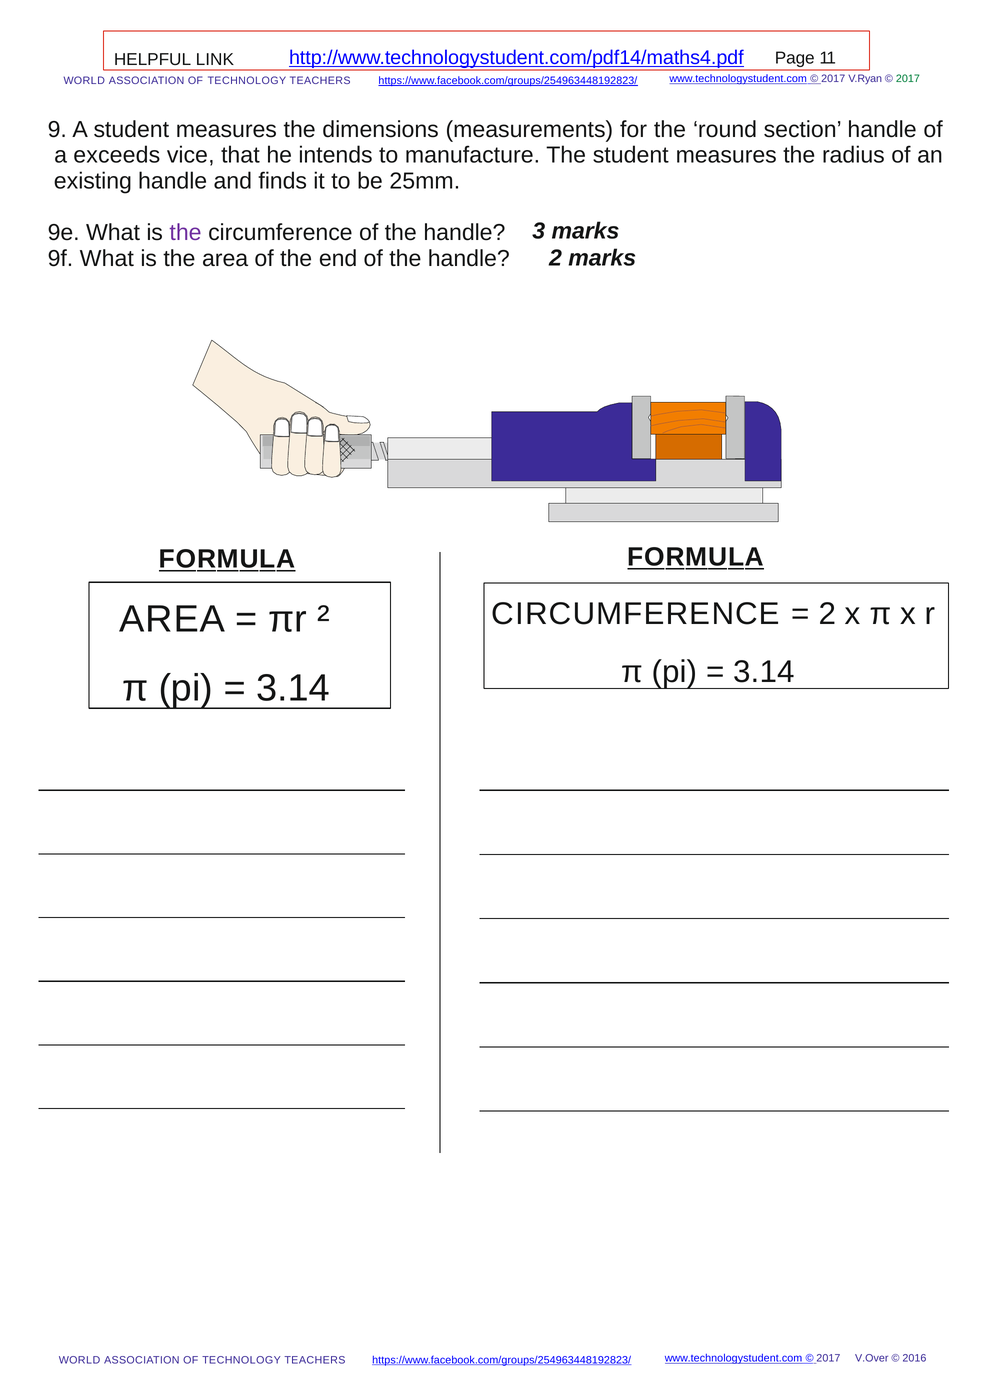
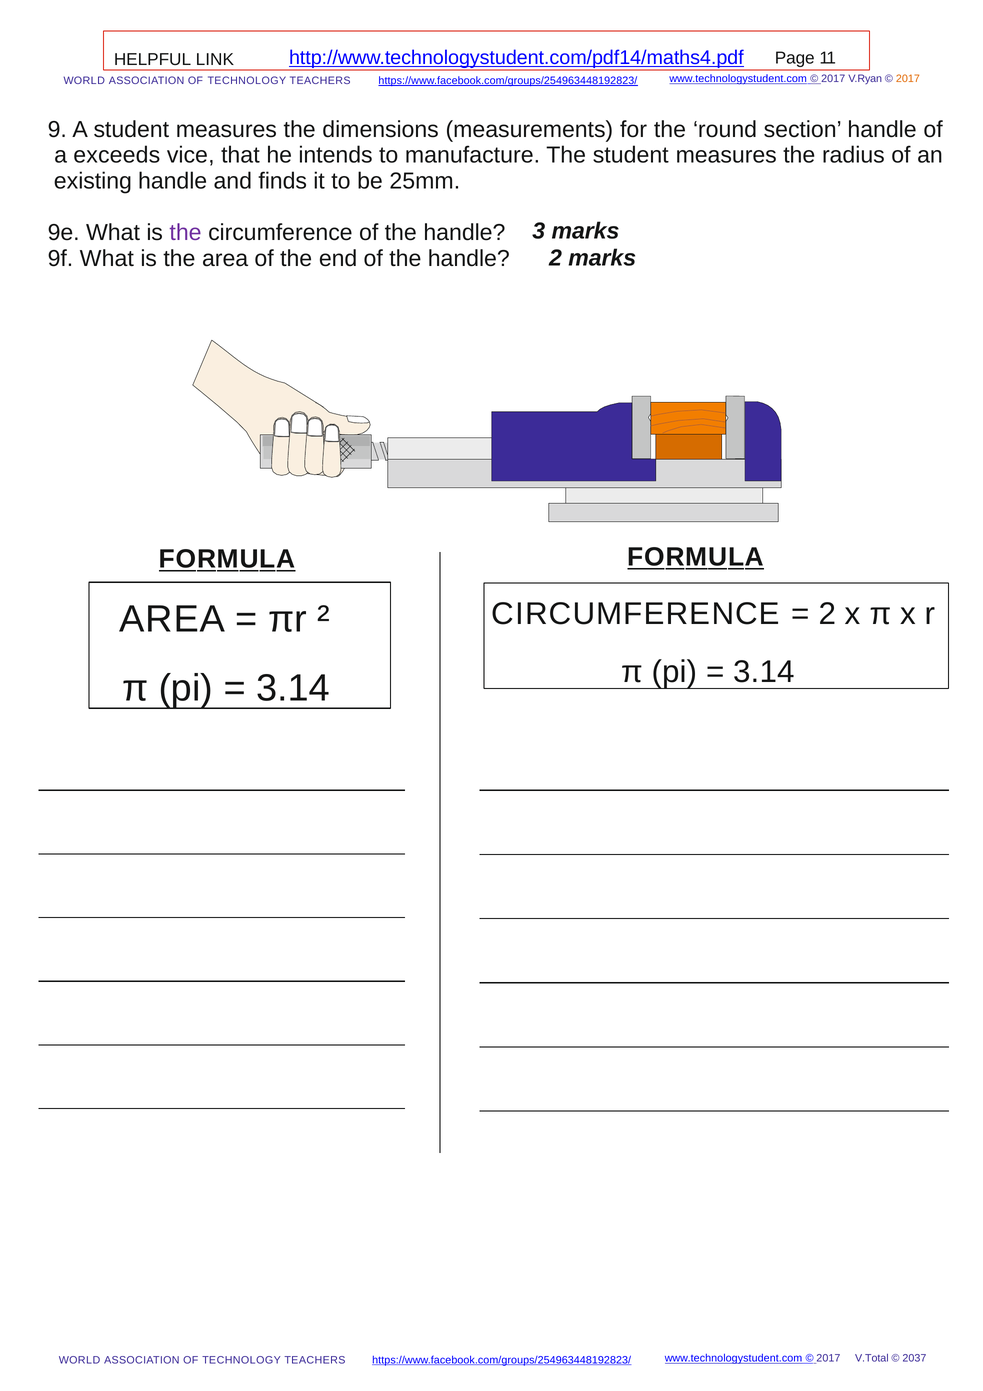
2017 colour: green -> orange (908, 79)
V.Over: V.Over -> V.Total (872, 1359)
2016: 2016 -> 2037 (914, 1359)
